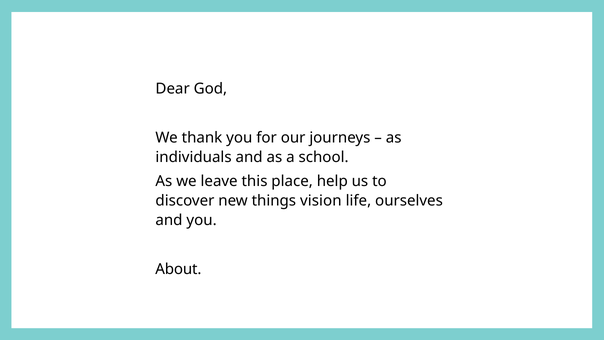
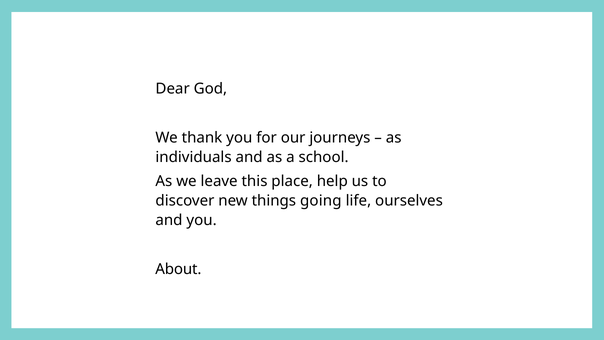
vision: vision -> going (321, 201)
